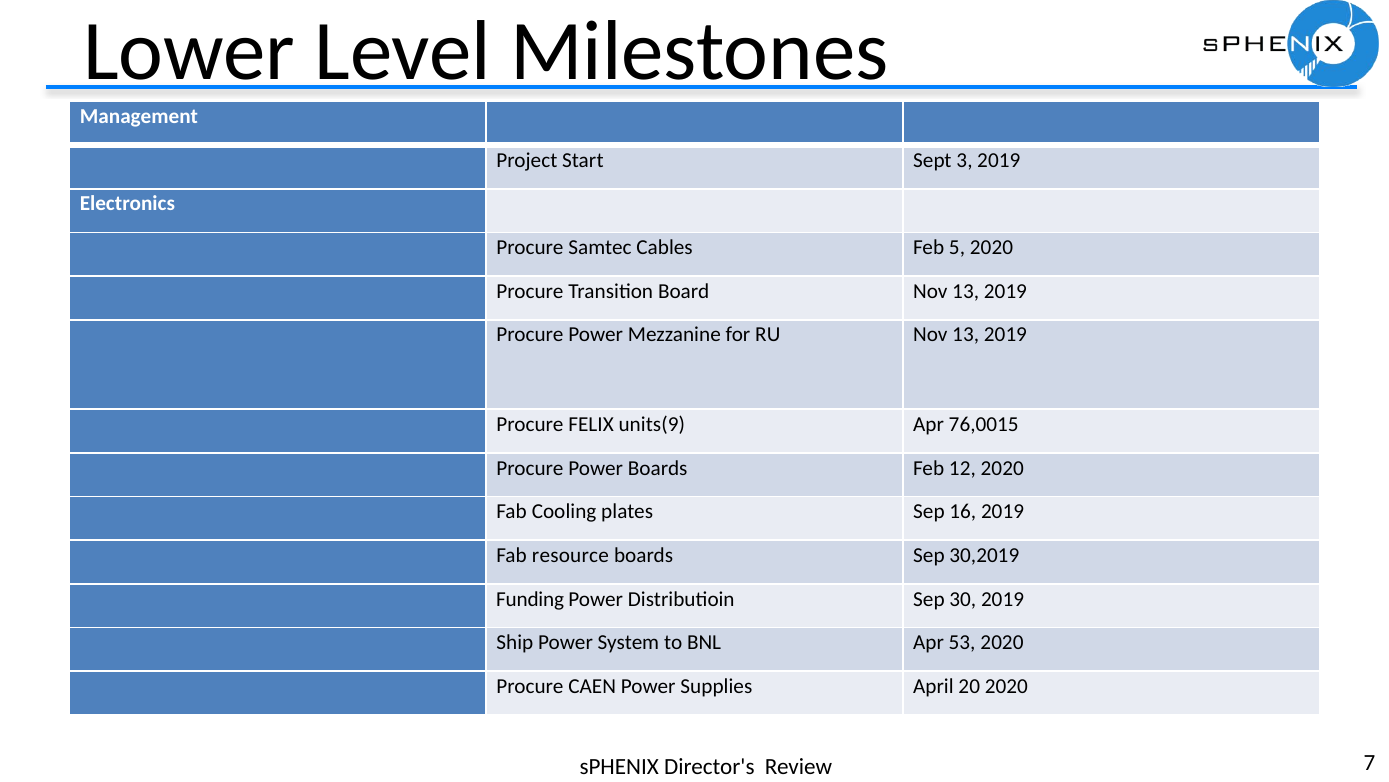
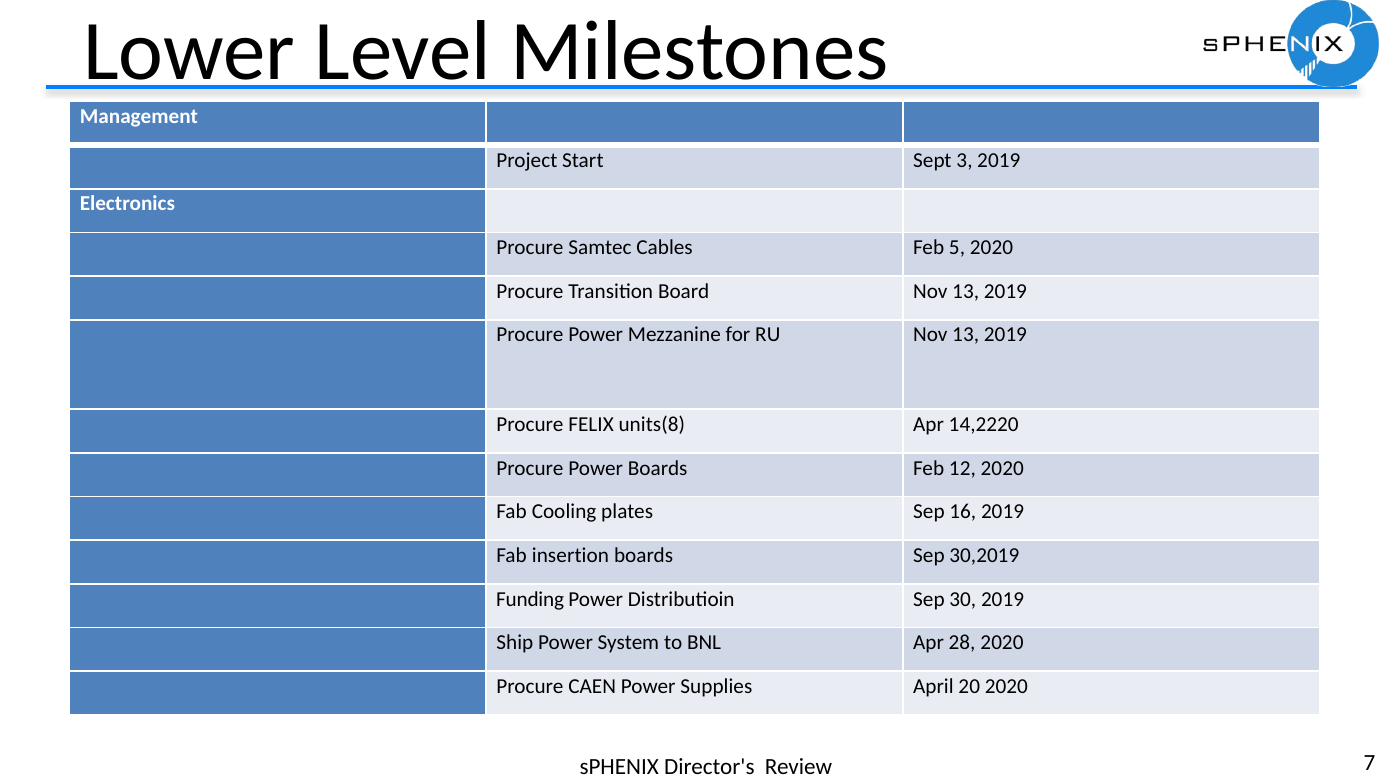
units(9: units(9 -> units(8 (652, 424)
76,0015: 76,0015 -> 14,2220 (984, 424)
resource: resource -> insertion (570, 555)
53: 53 -> 28 (962, 642)
